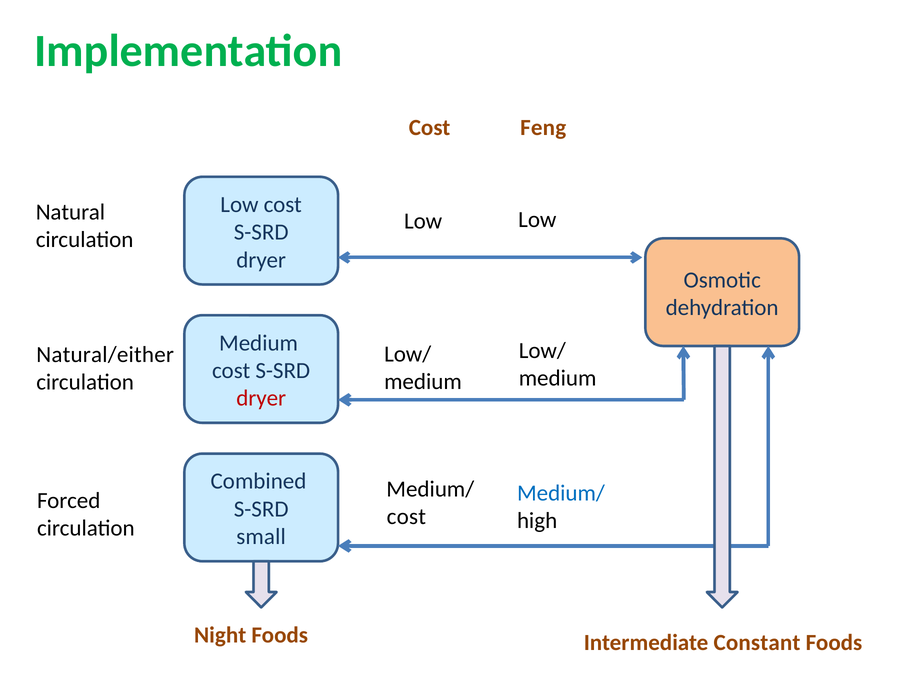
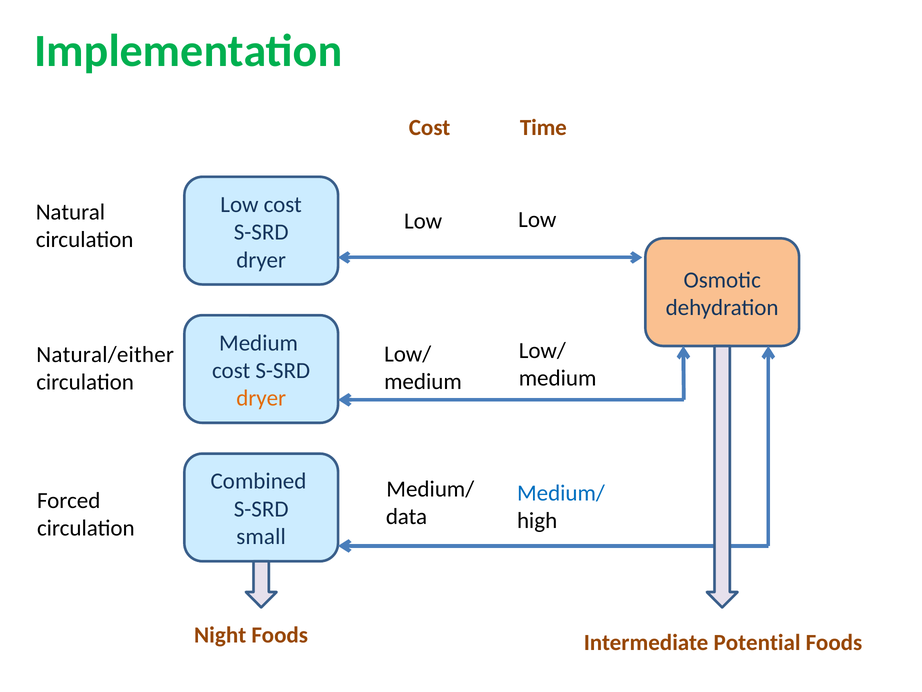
Feng: Feng -> Time (543, 127)
dryer colour: red -> orange (261, 398)
cost: cost -> data (407, 516)
Constant: Constant -> Potential (757, 642)
